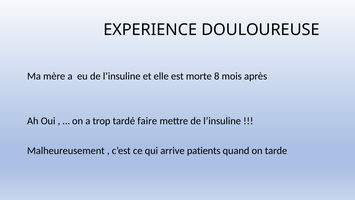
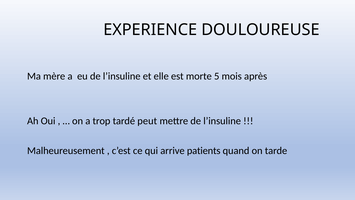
8: 8 -> 5 (217, 76)
faire: faire -> peut (147, 121)
